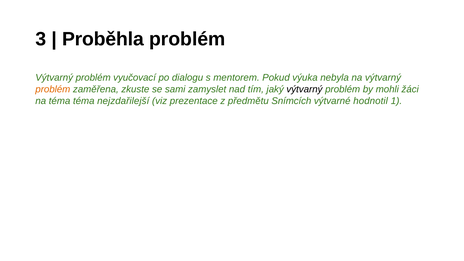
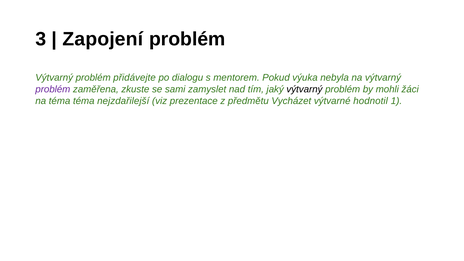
Proběhla: Proběhla -> Zapojení (103, 39)
vyučovací: vyučovací -> přidávejte (135, 78)
problém colour: orange -> purple (53, 89)
Snímcích: Snímcích -> Vycházet (291, 101)
